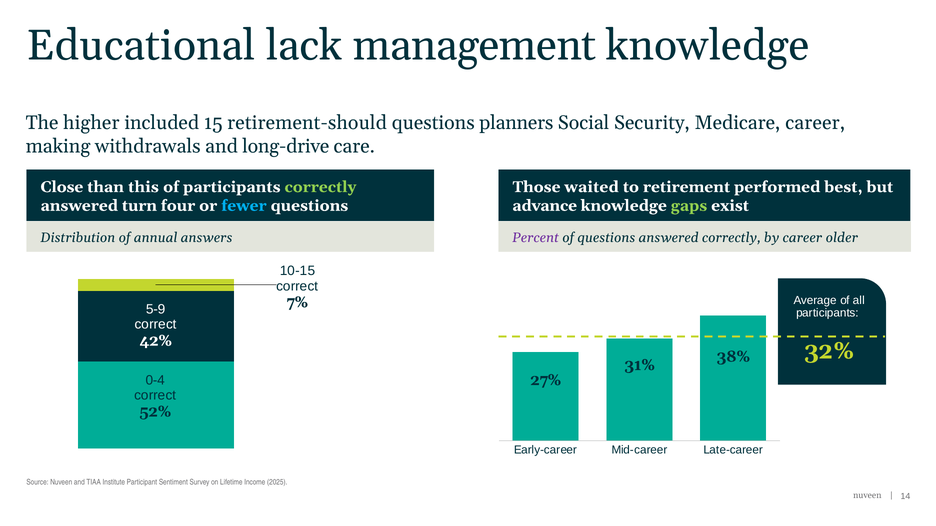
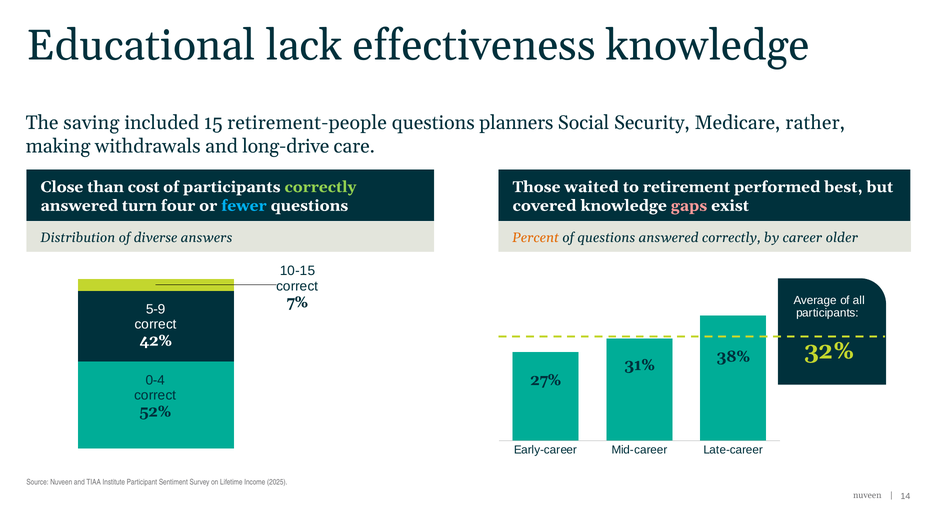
management: management -> effectiveness (474, 46)
higher: higher -> saving (91, 123)
retirement-should: retirement-should -> retirement-people (307, 123)
Medicare career: career -> rather (815, 123)
this: this -> cost (144, 187)
advance: advance -> covered (545, 206)
gaps colour: light green -> pink (689, 206)
annual: annual -> diverse (156, 238)
Percent colour: purple -> orange (536, 238)
